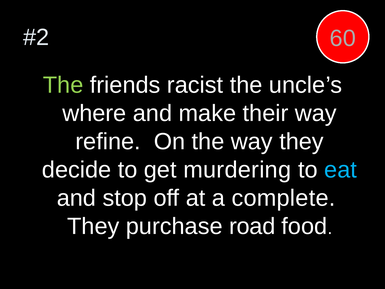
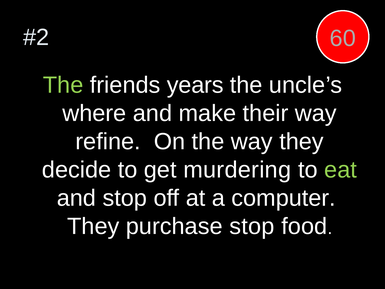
racist: racist -> years (195, 85)
eat colour: light blue -> light green (341, 170)
complete: complete -> computer (284, 198)
purchase road: road -> stop (252, 226)
